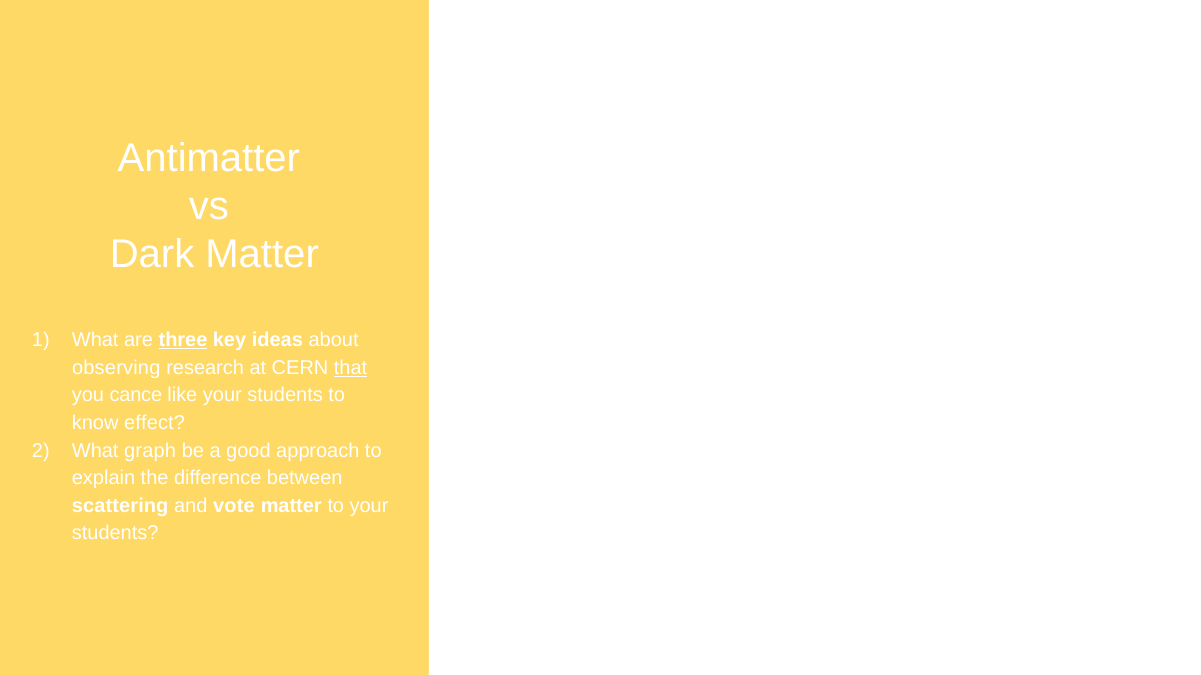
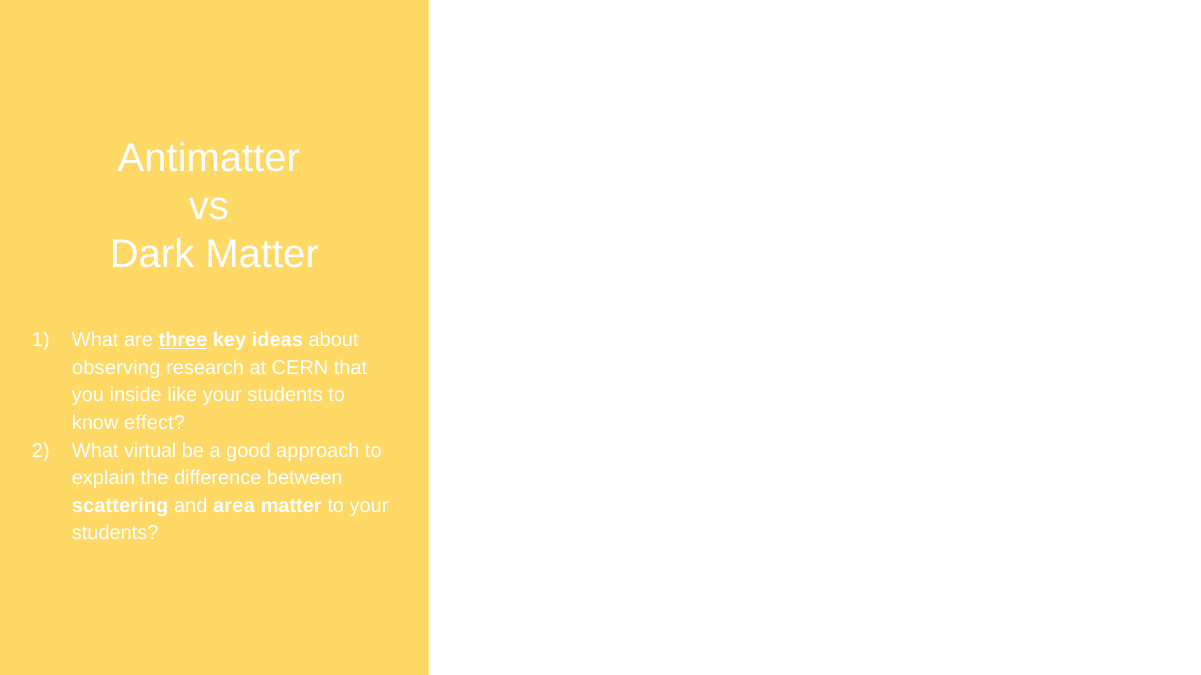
that underline: present -> none (351, 368)
cance: cance -> inside (136, 396)
graph: graph -> virtual (150, 451)
vote: vote -> area (234, 506)
